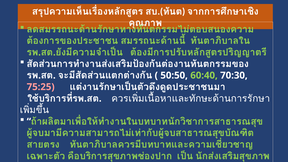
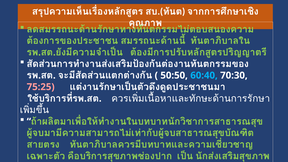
60:40 colour: light green -> light blue (204, 75)
